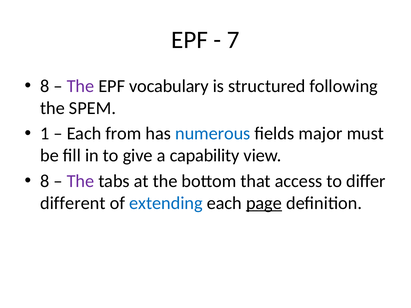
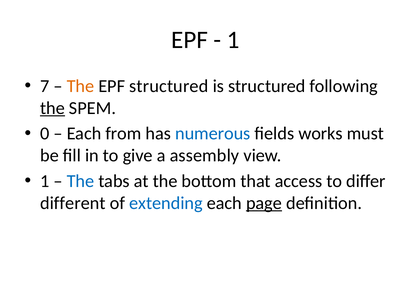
7: 7 -> 1 (233, 40)
8: 8 -> 7 (45, 86)
The colour: purple -> orange (80, 86)
EPF vocabulary: vocabulary -> structured (169, 86)
the underline: none -> present (52, 108)
1: 1 -> 0 (45, 134)
major: major -> works (321, 134)
capability: capability -> assembly (204, 156)
8: 8 -> 1 (45, 181)
The colour: purple -> blue (80, 181)
